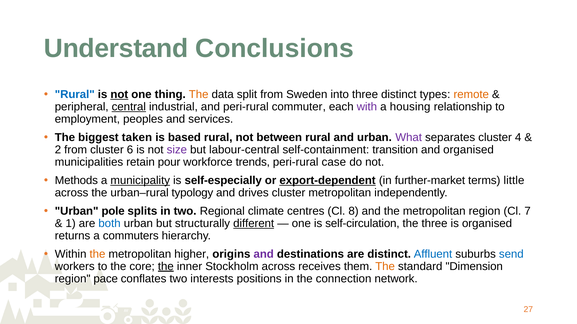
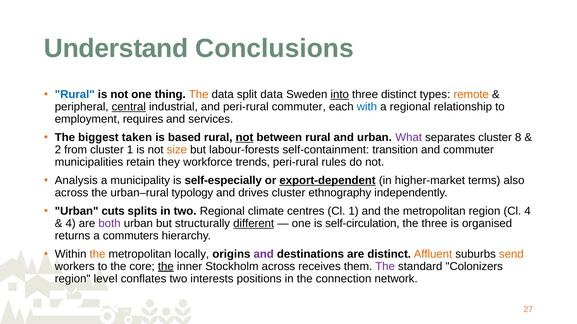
not underline: present -> none (119, 95)
split from: from -> data (272, 95)
into underline: none -> present (340, 95)
with colour: purple -> blue (367, 107)
a housing: housing -> regional (410, 107)
peoples: peoples -> requires (143, 119)
not underline: none -> present (244, 138)
4: 4 -> 8 (518, 138)
cluster 6: 6 -> 1 (130, 150)
size colour: purple -> orange (177, 150)
labour-central: labour-central -> labour-forests (244, 150)
and organised: organised -> commuter (469, 150)
pour: pour -> they (169, 162)
case: case -> rules (334, 162)
Methods: Methods -> Analysis (76, 181)
municipality underline: present -> none (140, 181)
further-market: further-market -> higher-market (430, 181)
little: little -> also (514, 181)
cluster metropolitan: metropolitan -> ethnography (340, 193)
pole: pole -> cuts (113, 211)
Cl 8: 8 -> 1 (354, 211)
Cl 7: 7 -> 4 (528, 211)
1: 1 -> 4 (71, 224)
both colour: blue -> purple (110, 224)
higher: higher -> locally (192, 254)
Affluent colour: blue -> orange (433, 254)
send colour: blue -> orange (511, 254)
The colour: orange -> purple (385, 267)
Dimension: Dimension -> Colonizers (474, 267)
pace: pace -> level (106, 279)
